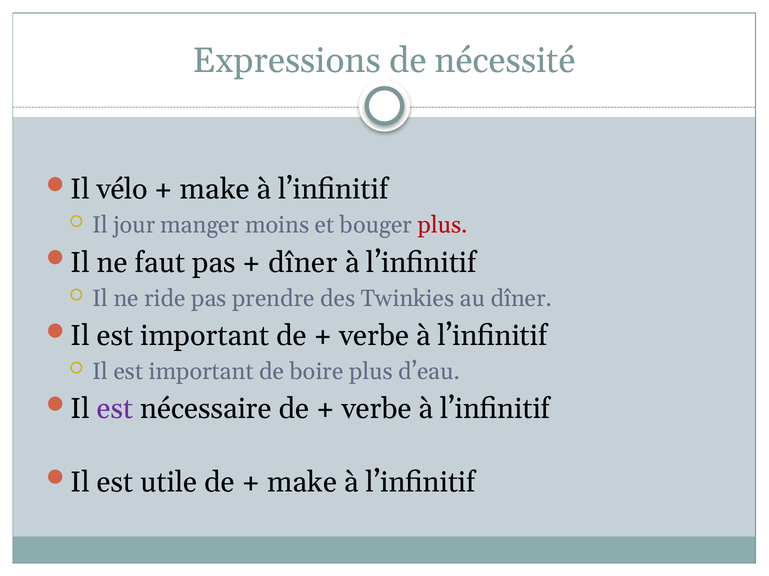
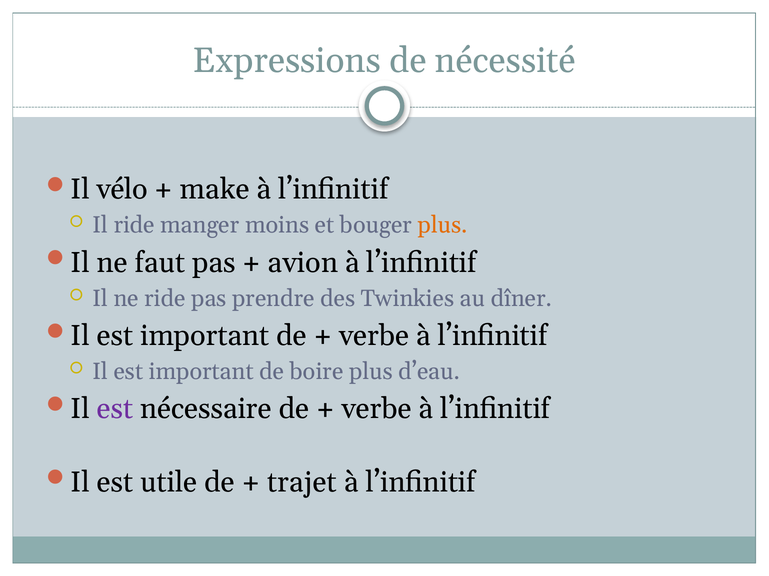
Il jour: jour -> ride (134, 225)
plus colour: red -> orange (443, 225)
dîner: dîner -> avion (303, 263)
make: make -> trajet (302, 483)
